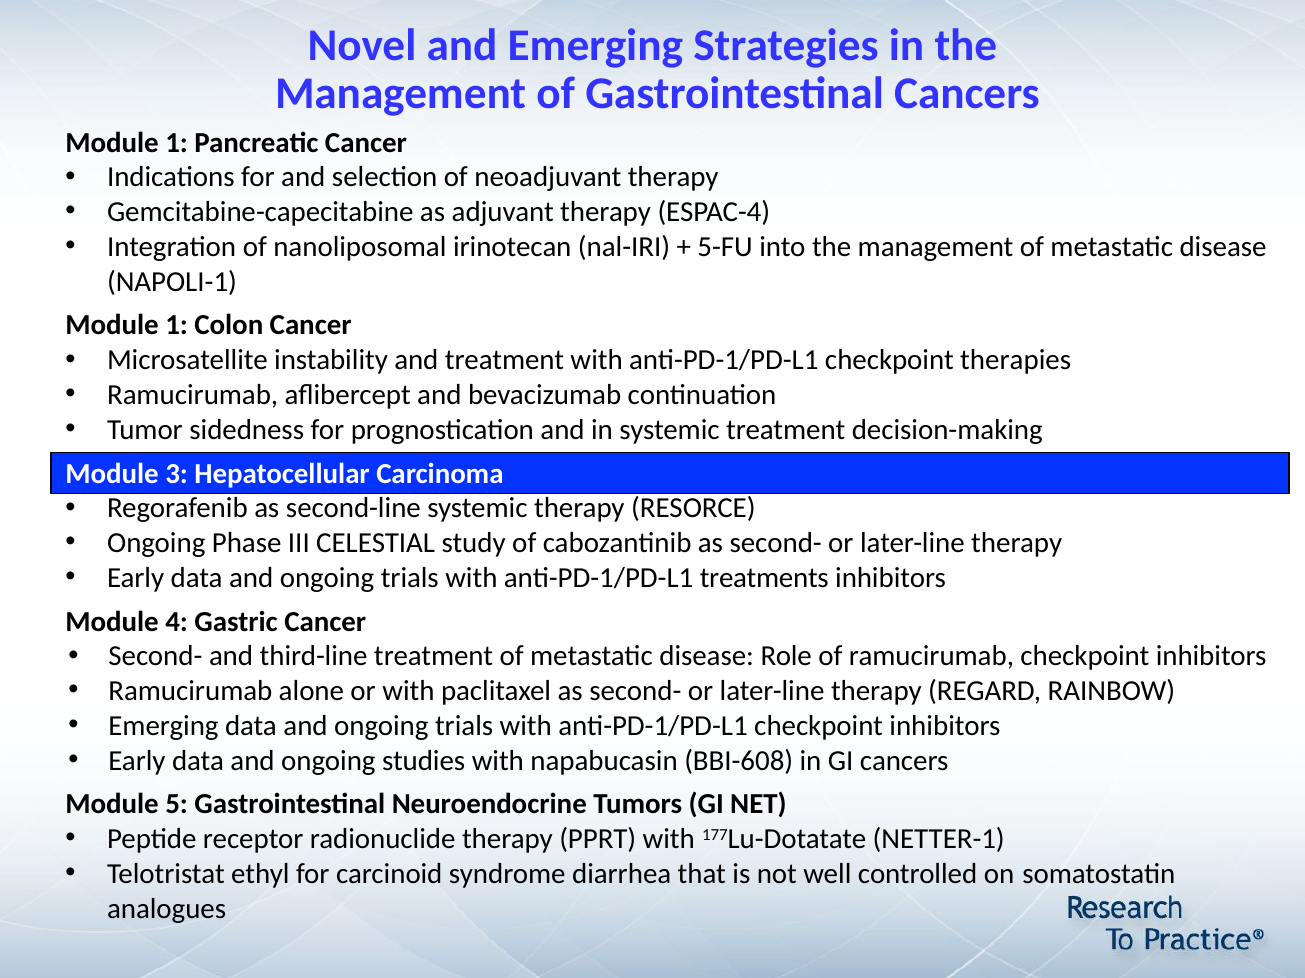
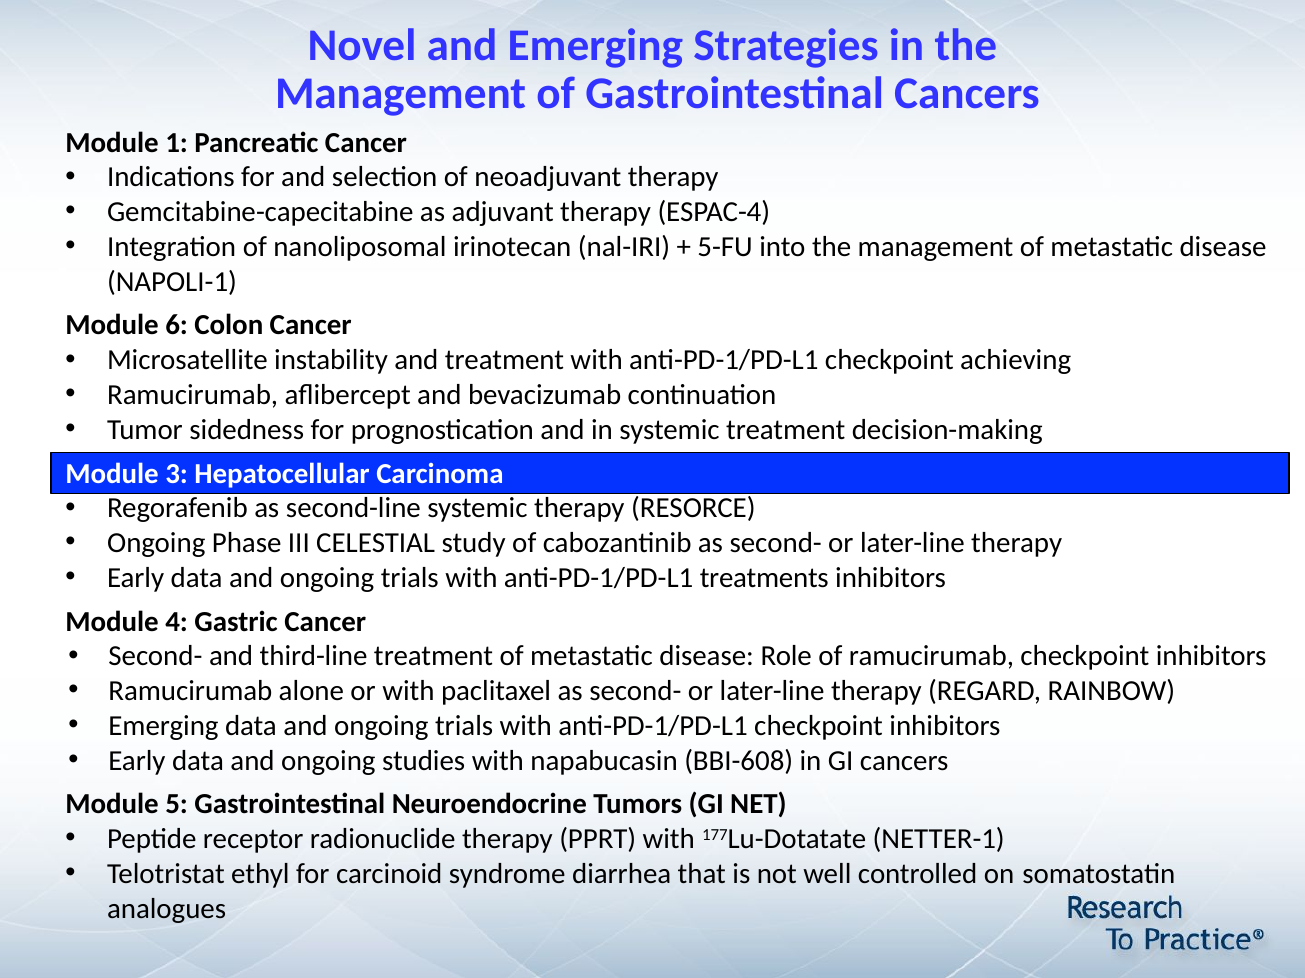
1: 1 -> 6 (177, 326)
therapies: therapies -> achieving (1016, 360)
